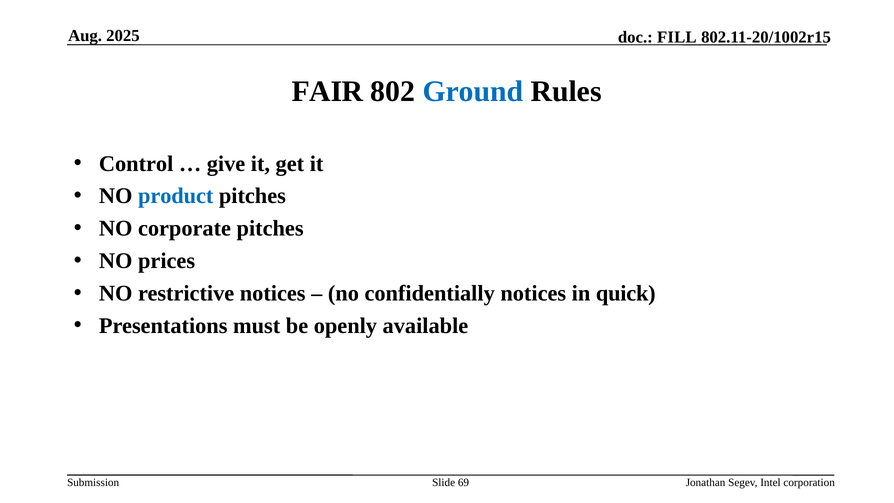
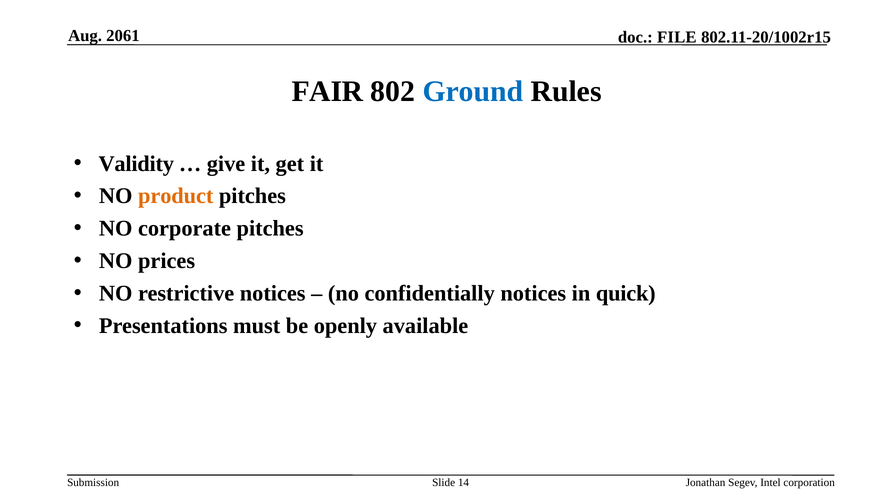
2025: 2025 -> 2061 (123, 36)
FILL: FILL -> FILE (677, 37)
Control: Control -> Validity (136, 164)
product colour: blue -> orange (176, 196)
69: 69 -> 14 (463, 482)
